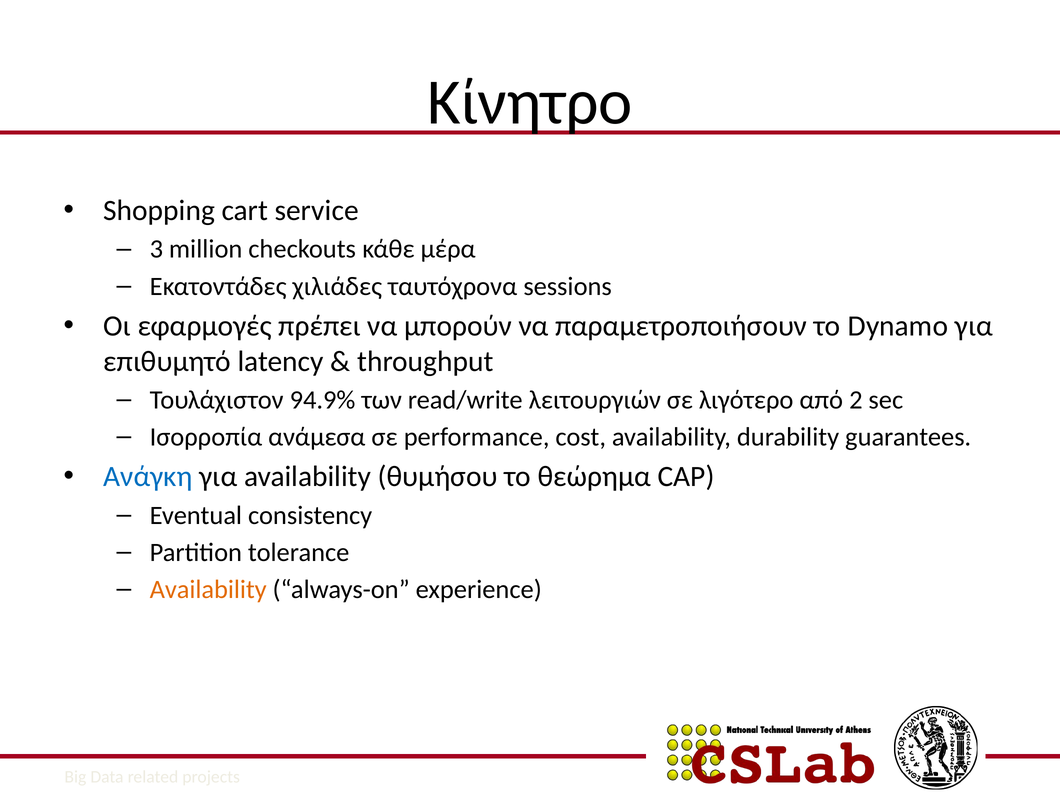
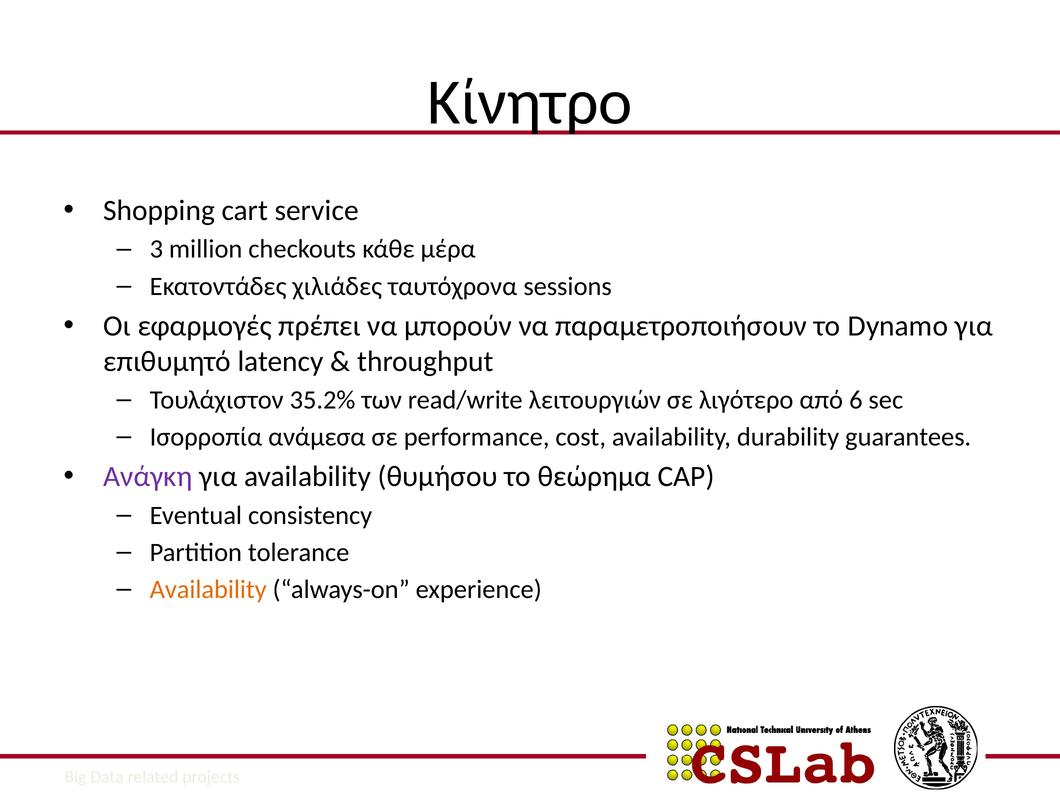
94.9%: 94.9% -> 35.2% (323, 400)
2: 2 -> 6 (856, 400)
Ανάγκη colour: blue -> purple (148, 477)
